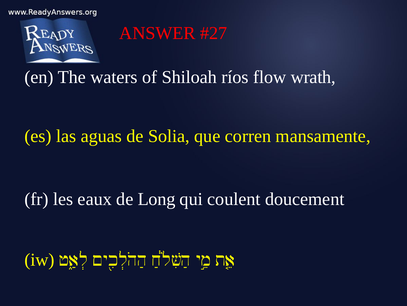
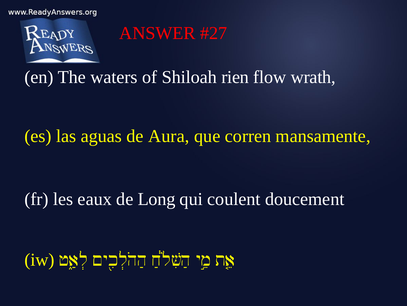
ríos: ríos -> rien (235, 77)
Solia: Solia -> Aura (169, 136)
